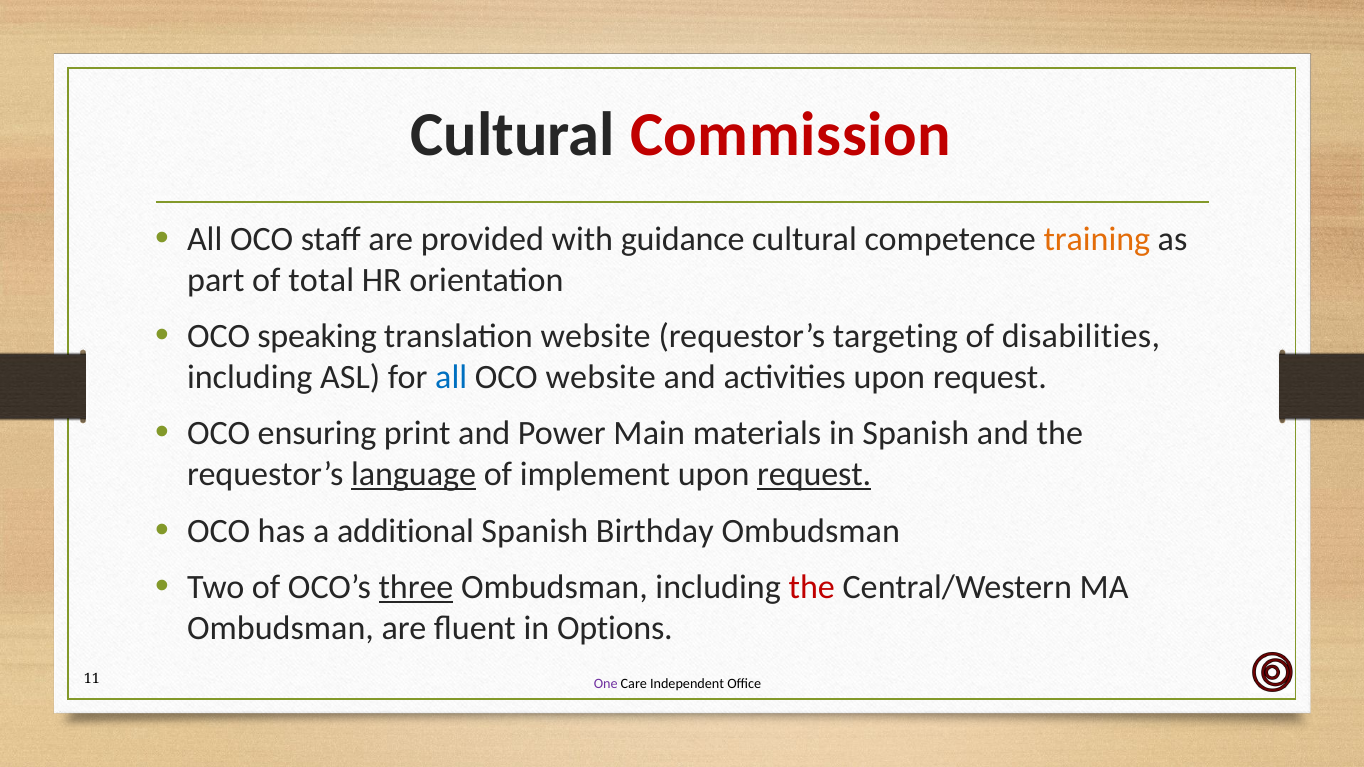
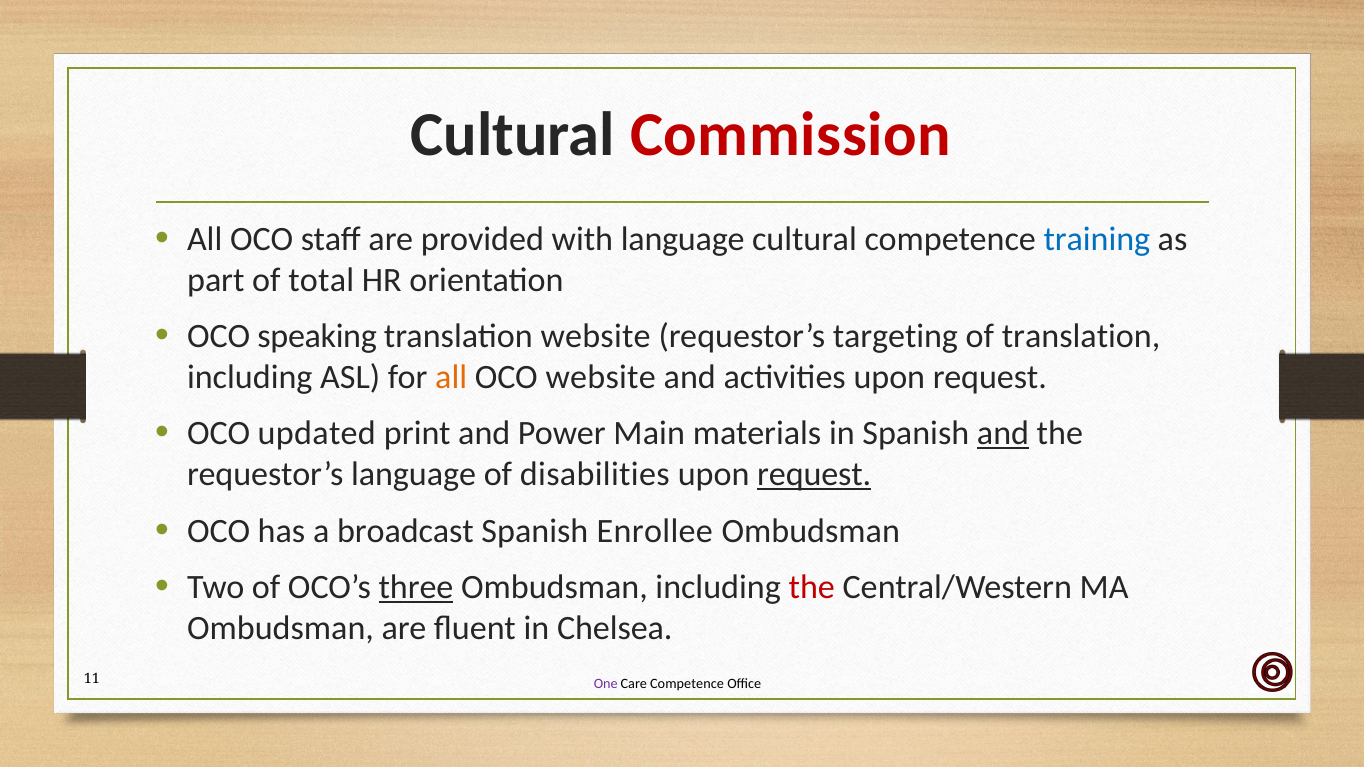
with guidance: guidance -> language (683, 239)
training colour: orange -> blue (1097, 239)
of disabilities: disabilities -> translation (1081, 337)
all colour: blue -> orange (451, 378)
ensuring: ensuring -> updated (317, 434)
and underline: none -> present (1003, 434)
language underline: present -> none (414, 475)
implement: implement -> disabilities (595, 475)
additional: additional -> broadcast (405, 531)
Birthday: Birthday -> Enrollee (655, 531)
Options: Options -> Chelsea (615, 628)
Care Independent: Independent -> Competence (687, 684)
